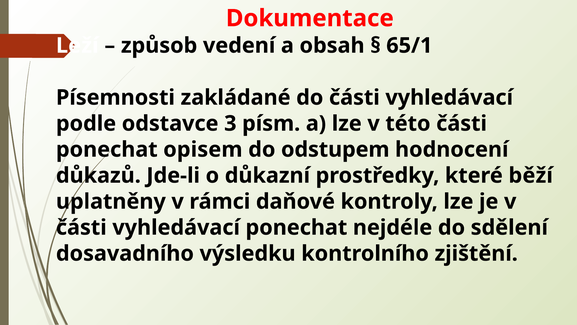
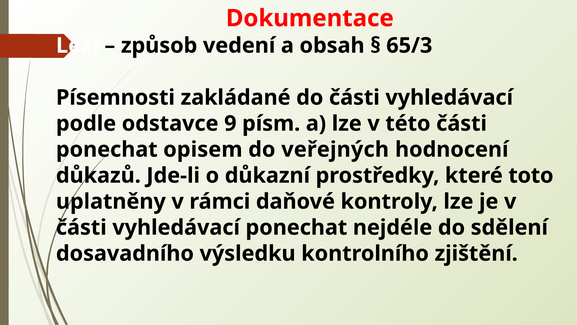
65/1: 65/1 -> 65/3 (409, 45)
3: 3 -> 9 (230, 123)
odstupem: odstupem -> veřejných (335, 149)
běží: běží -> toto (531, 175)
